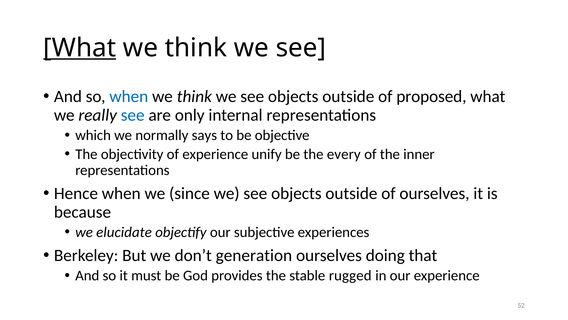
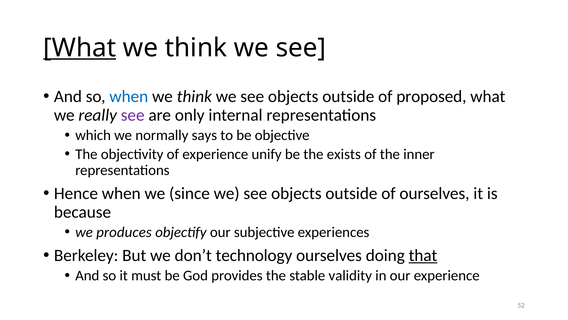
see colour: blue -> purple (133, 115)
every: every -> exists (344, 154)
elucidate: elucidate -> produces (124, 232)
generation: generation -> technology (254, 255)
that underline: none -> present (423, 255)
rugged: rugged -> validity (350, 275)
